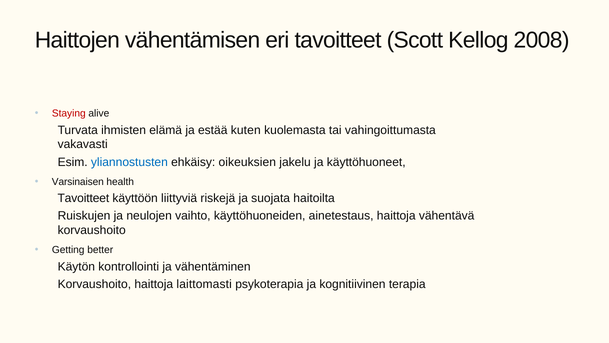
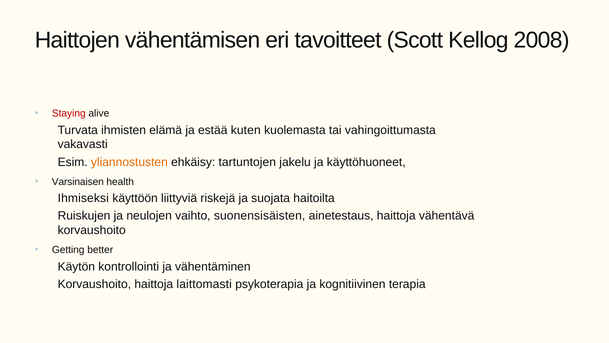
yliannostusten colour: blue -> orange (129, 162)
oikeuksien: oikeuksien -> tartuntojen (247, 162)
Tavoitteet: Tavoitteet -> Ihmiseksi (83, 198)
käyttöhuoneiden: käyttöhuoneiden -> suonensisäisten (260, 216)
